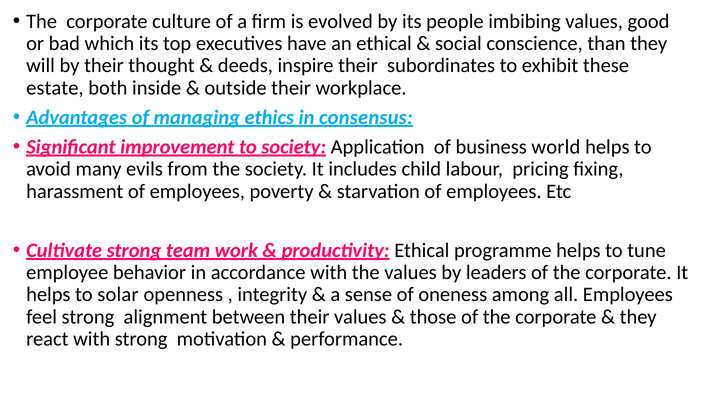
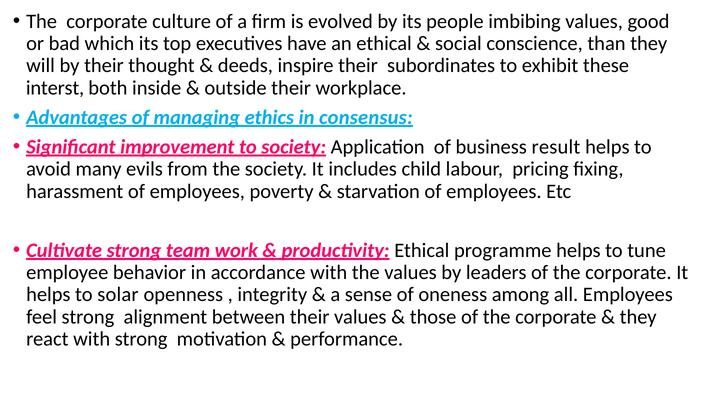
estate: estate -> interst (55, 88)
world: world -> result (556, 147)
